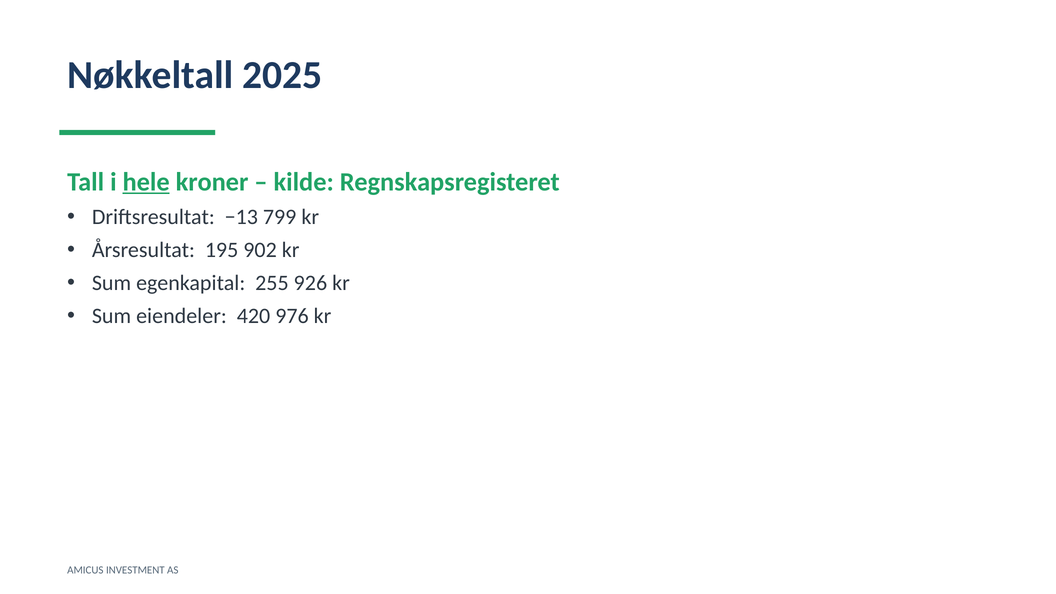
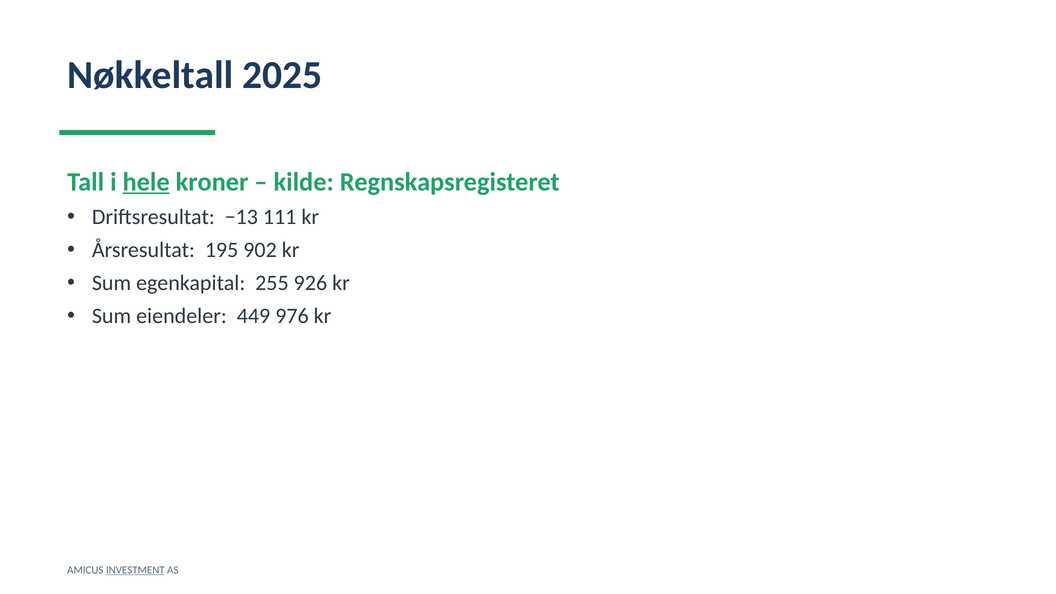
799: 799 -> 111 (280, 217)
420: 420 -> 449 (253, 316)
INVESTMENT underline: none -> present (135, 570)
